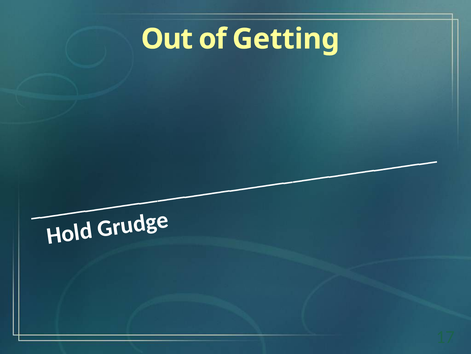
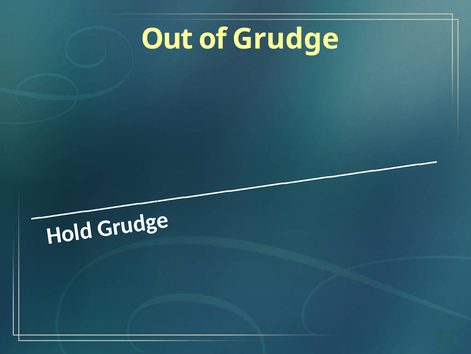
Getting: Getting -> Grudge (286, 39)
